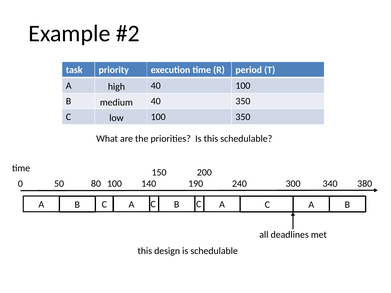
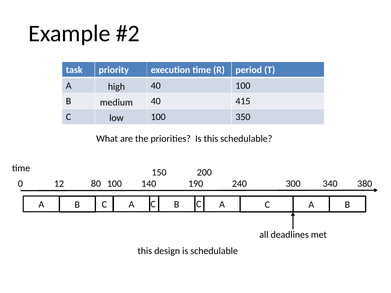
40 350: 350 -> 415 (243, 101)
50: 50 -> 12 (59, 184)
